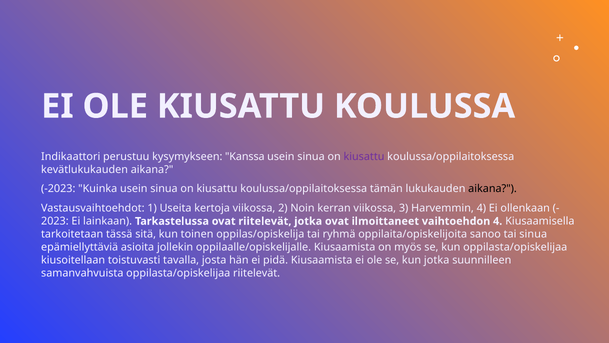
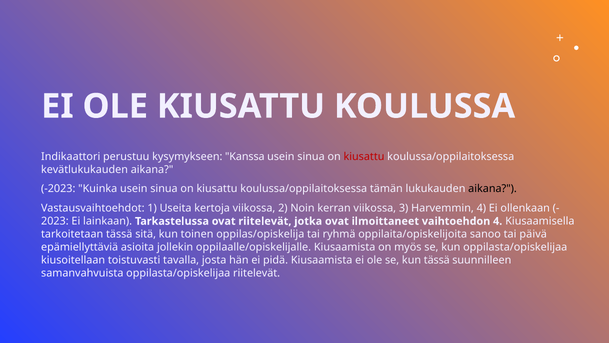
kiusattu colour: purple -> red (364, 156)
tai sinua: sinua -> päivä (533, 234)
kun jotka: jotka -> tässä (437, 260)
